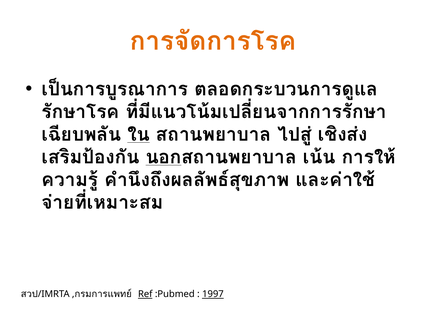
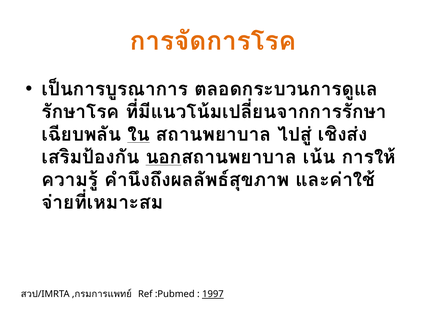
Ref underline: present -> none (145, 295)
